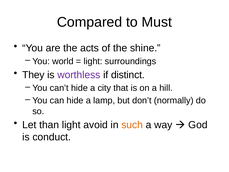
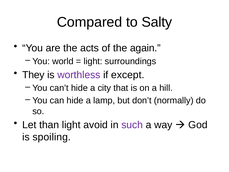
Must: Must -> Salty (157, 22)
shine: shine -> again (145, 48)
distinct: distinct -> except (128, 75)
such colour: orange -> purple (132, 125)
conduct: conduct -> spoiling (52, 137)
